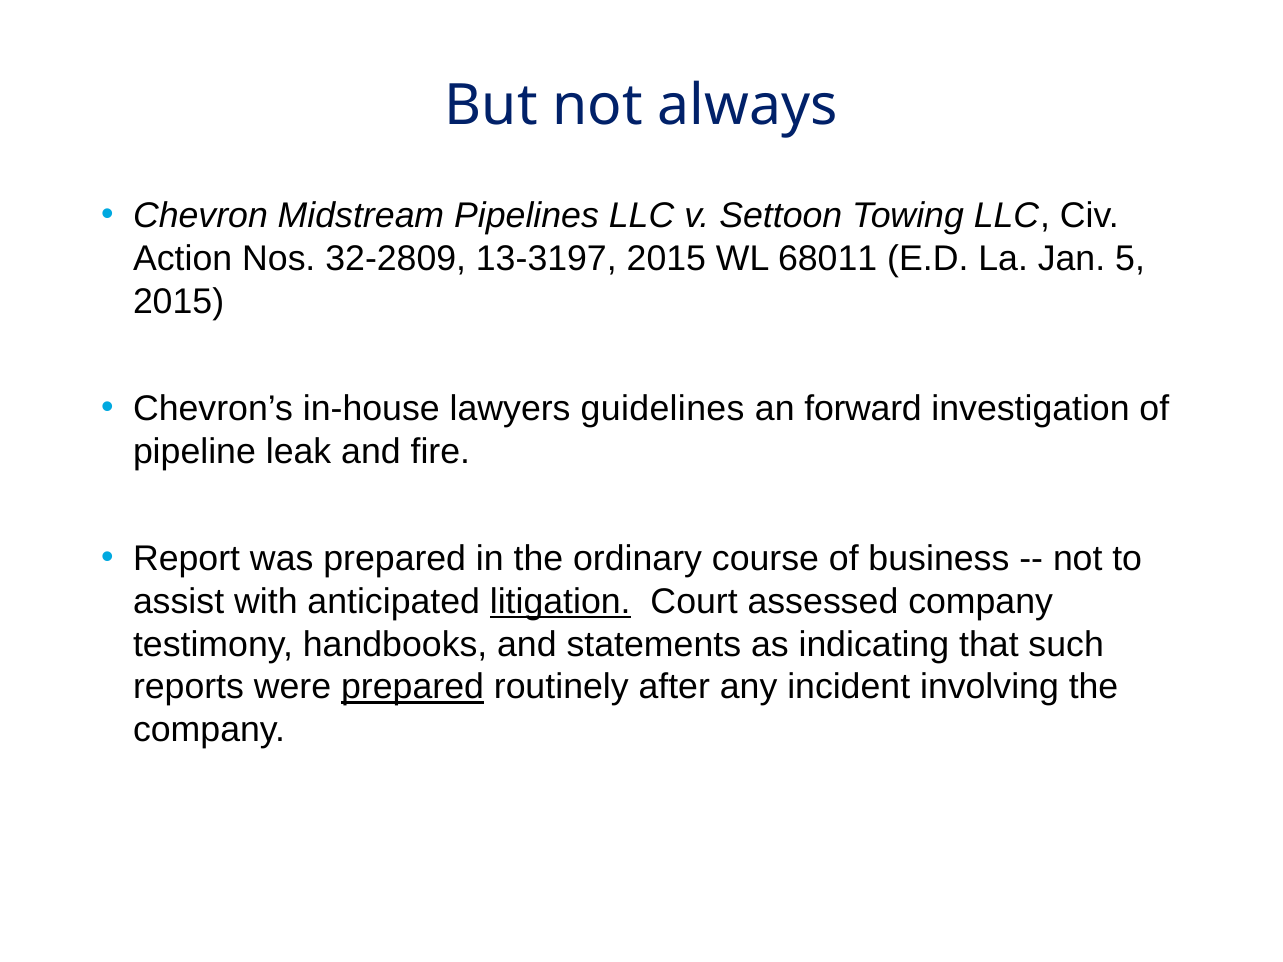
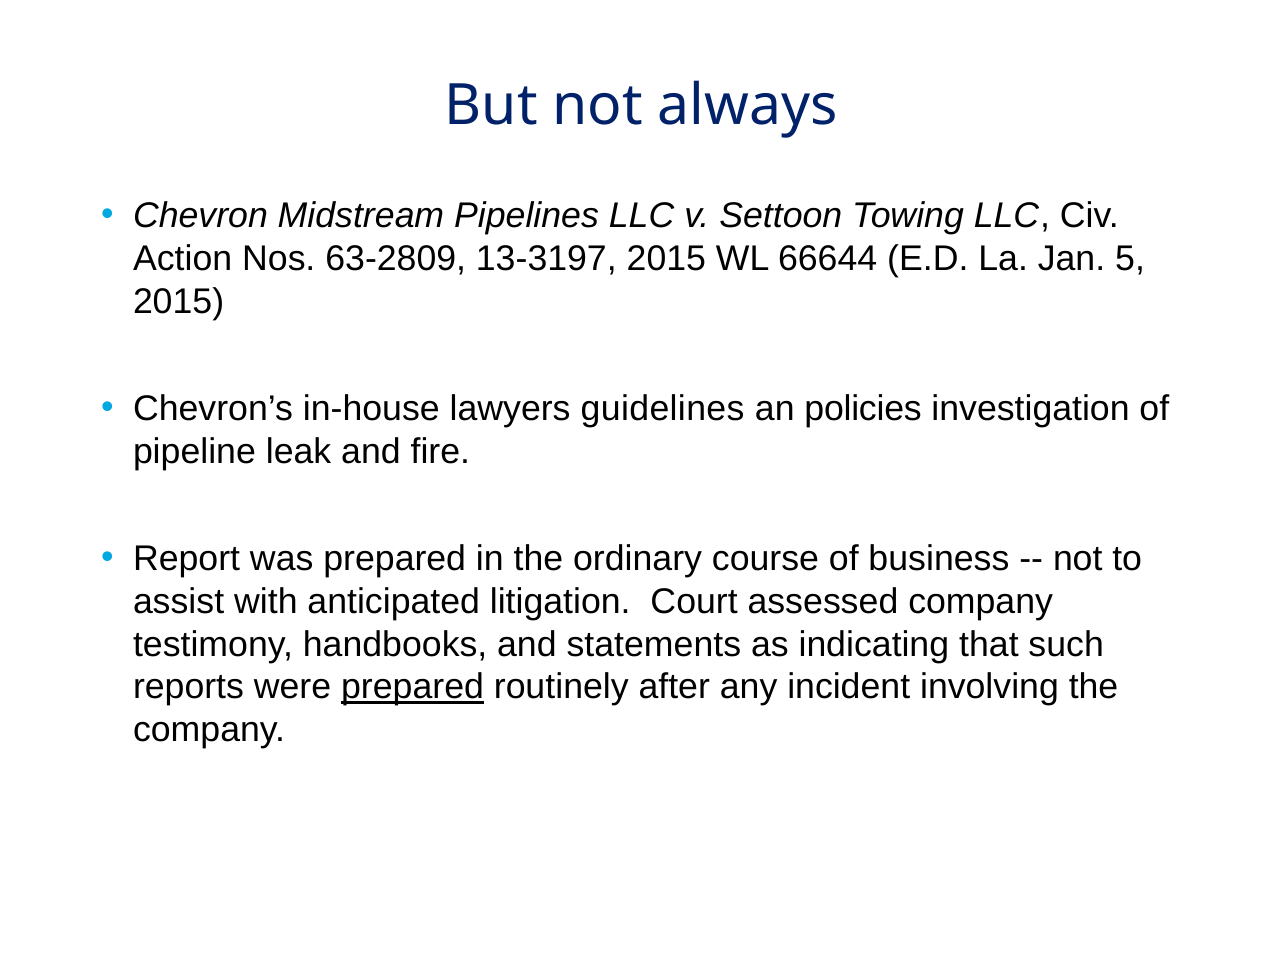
32-2809: 32-2809 -> 63-2809 (396, 259)
68011: 68011 -> 66644 (828, 259)
forward: forward -> policies (863, 409)
litigation underline: present -> none (560, 602)
